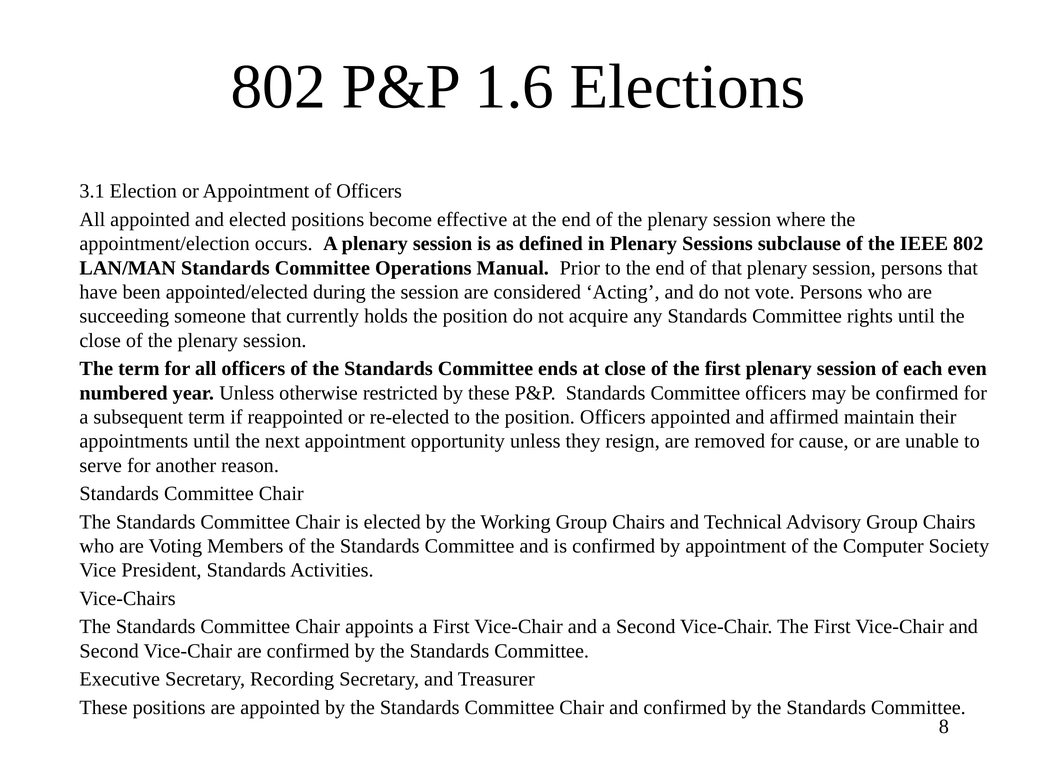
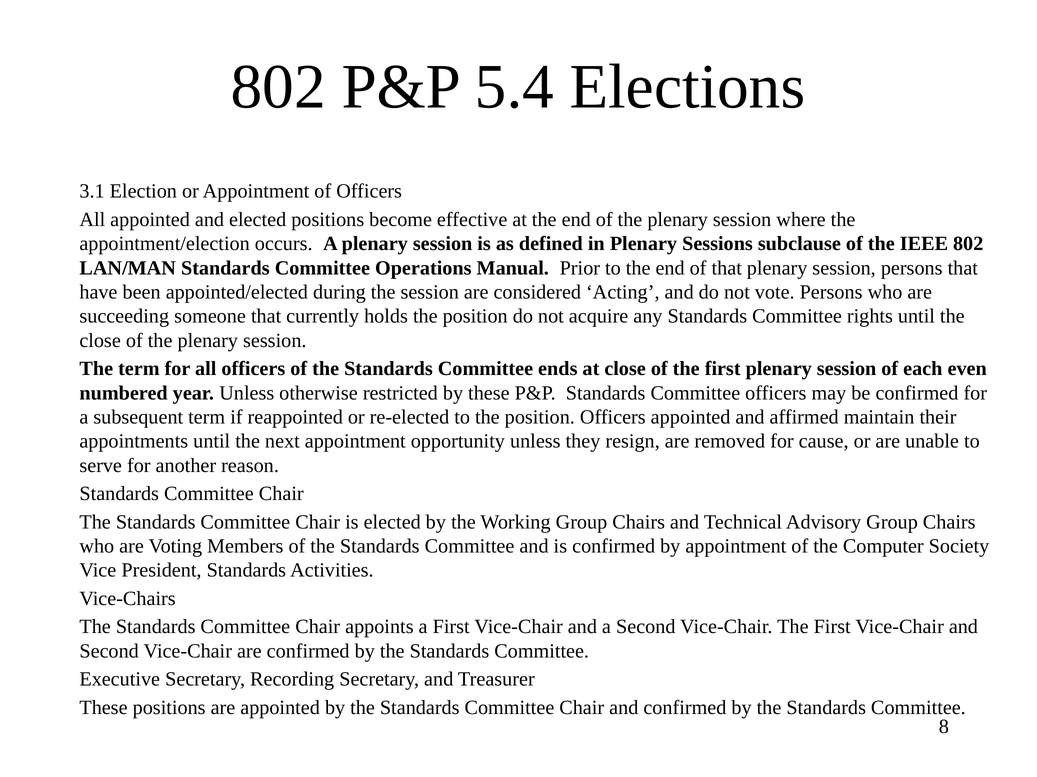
1.6: 1.6 -> 5.4 (514, 87)
